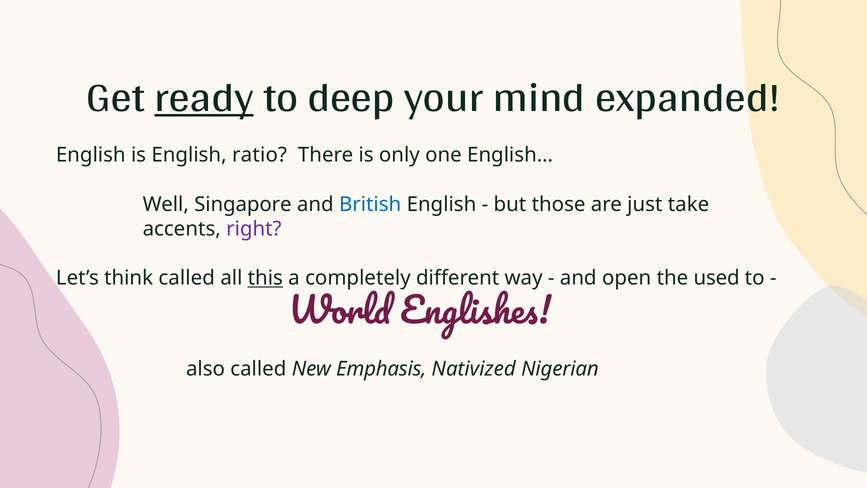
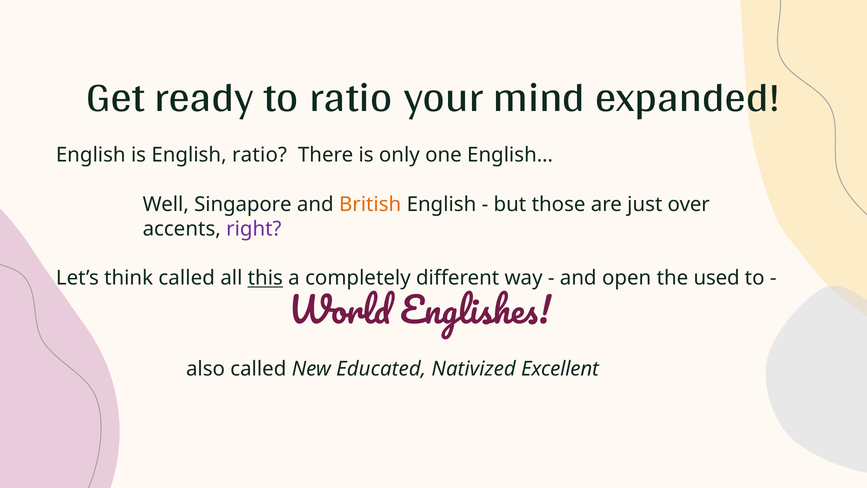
ready underline: present -> none (204, 97)
to deep: deep -> ratio (351, 97)
British colour: blue -> orange (370, 204)
take: take -> over (689, 204)
Emphasis: Emphasis -> Educated (381, 369)
Nigerian: Nigerian -> Excellent (560, 369)
